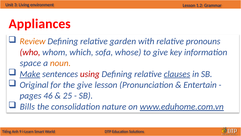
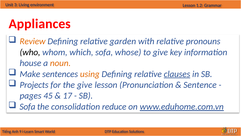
who colour: red -> black (30, 52)
space: space -> house (30, 63)
Make underline: present -> none (30, 74)
using colour: red -> orange (90, 74)
Original: Original -> Projects (34, 85)
Entertain: Entertain -> Sentence (200, 85)
46: 46 -> 45 (48, 95)
25: 25 -> 17 (67, 95)
Bills: Bills -> Sofa (27, 106)
nature: nature -> reduce (114, 106)
